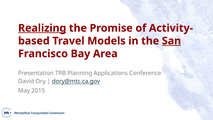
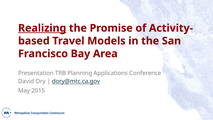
San underline: present -> none (171, 41)
